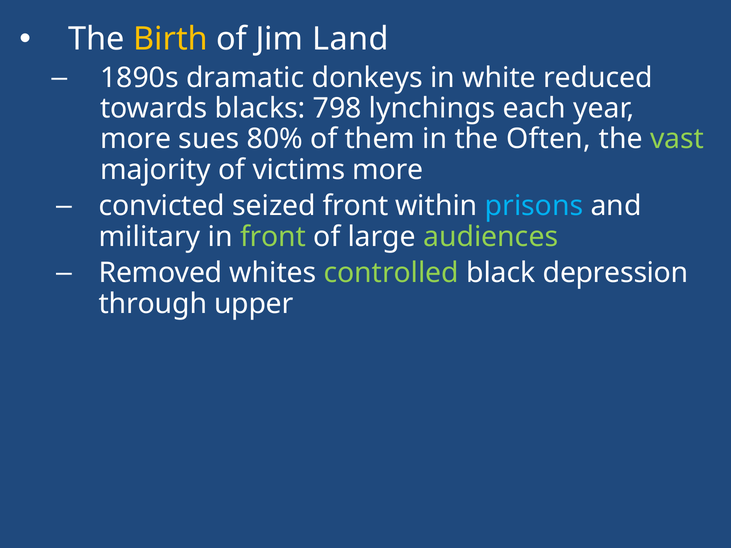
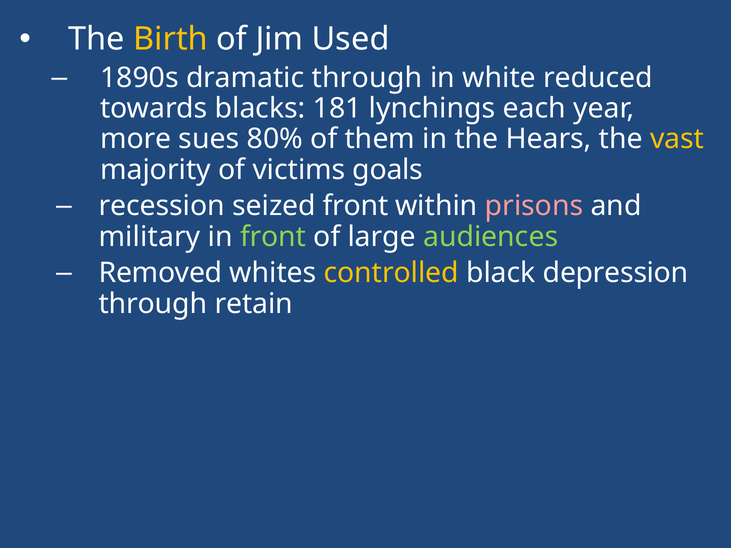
Land: Land -> Used (351, 39)
dramatic donkeys: donkeys -> through (367, 78)
798: 798 -> 181 (337, 109)
Often: Often -> Hears (549, 139)
vast colour: light green -> yellow (677, 139)
victims more: more -> goals (388, 170)
convicted: convicted -> recession (162, 206)
prisons colour: light blue -> pink (534, 206)
controlled colour: light green -> yellow (391, 273)
upper: upper -> retain (254, 304)
